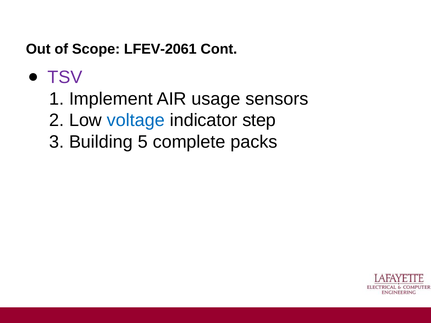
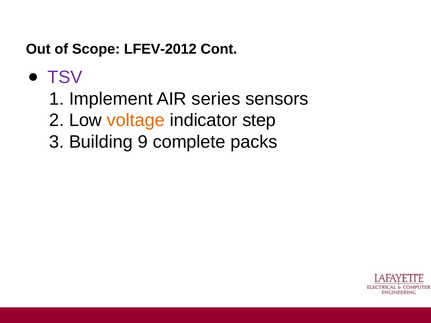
LFEV-2061: LFEV-2061 -> LFEV-2012 (160, 49)
usage: usage -> series (216, 99)
voltage colour: blue -> orange (136, 120)
5: 5 -> 9 (143, 142)
